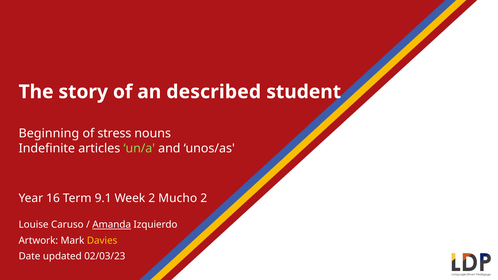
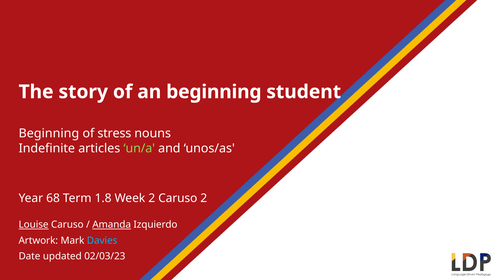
an described: described -> beginning (214, 92)
16: 16 -> 68 (53, 198)
9.1: 9.1 -> 1.8 (103, 198)
2 Mucho: Mucho -> Caruso (178, 198)
Louise underline: none -> present (34, 225)
Davies colour: yellow -> light blue (102, 241)
